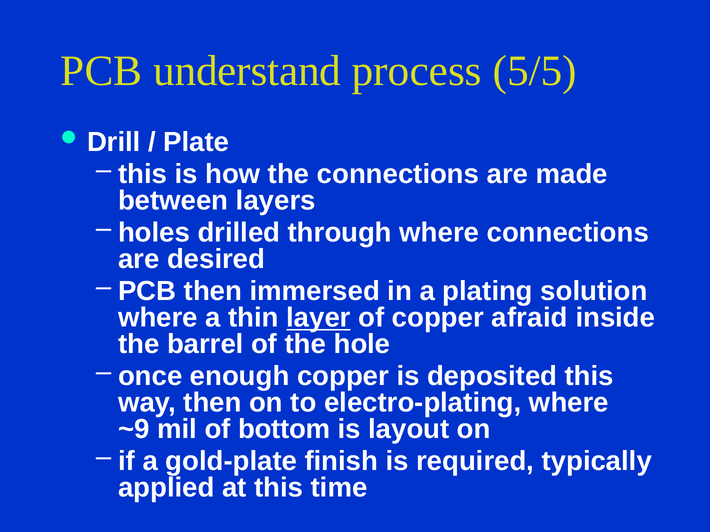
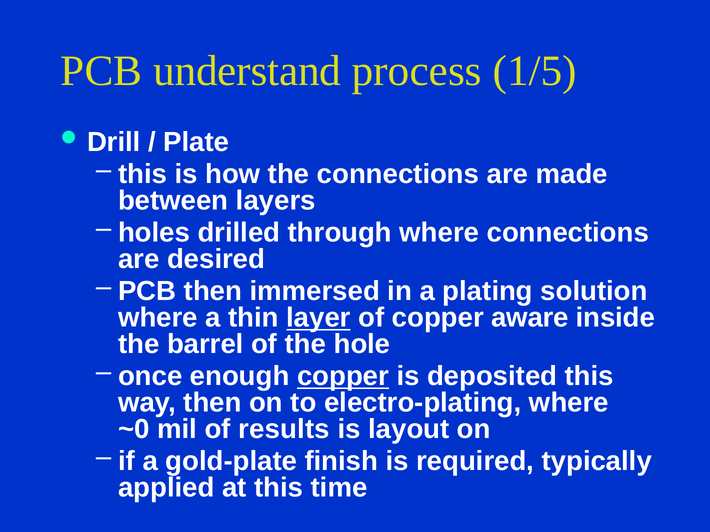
5/5: 5/5 -> 1/5 (535, 71)
afraid: afraid -> aware (530, 318)
copper underline: none -> present (343, 377)
~9: ~9 -> ~0 (134, 430)
bottom: bottom -> results (284, 430)
